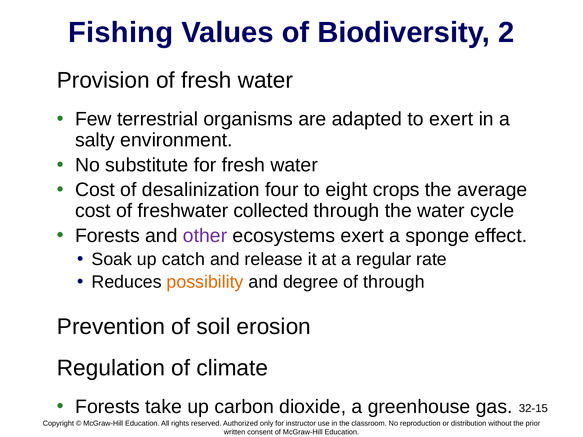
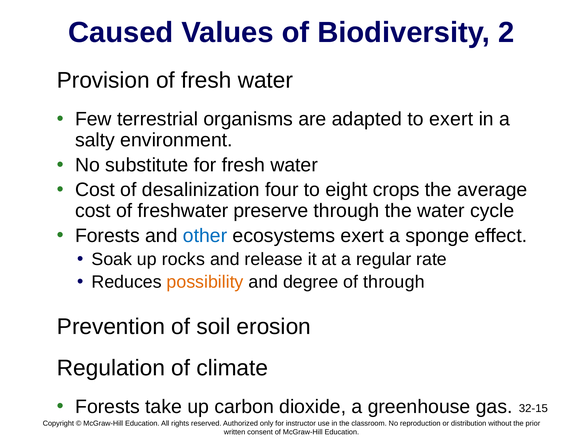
Fishing: Fishing -> Caused (121, 32)
collected: collected -> preserve (271, 211)
other colour: purple -> blue (205, 236)
catch: catch -> rocks (183, 259)
